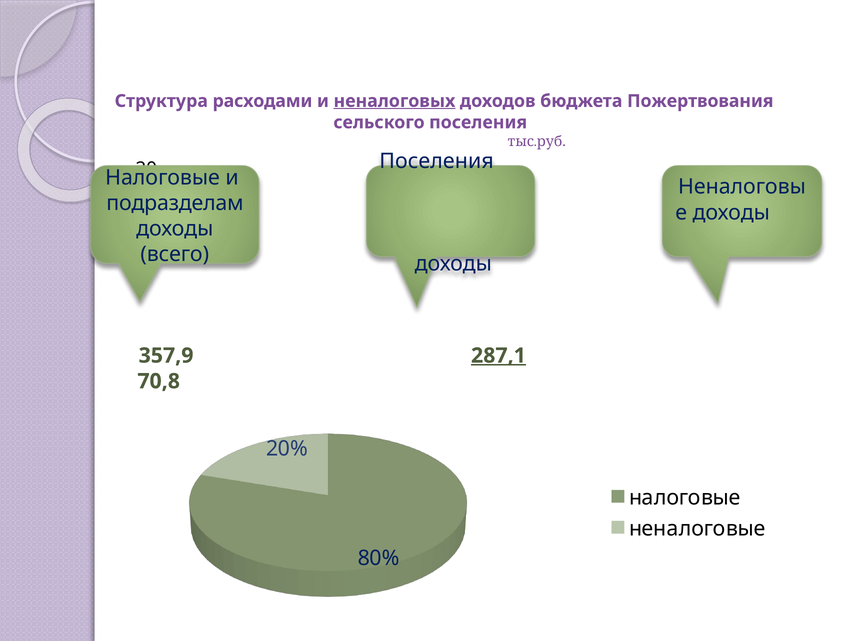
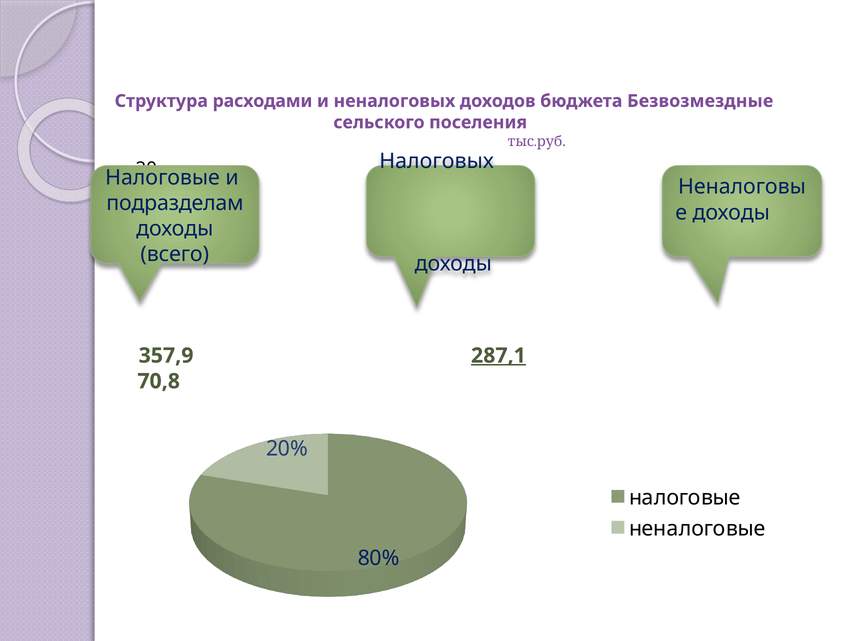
неналоговых underline: present -> none (394, 101)
Пожертвования: Пожертвования -> Безвозмездные (700, 101)
Поселения: Поселения -> Налоговых (437, 161)
